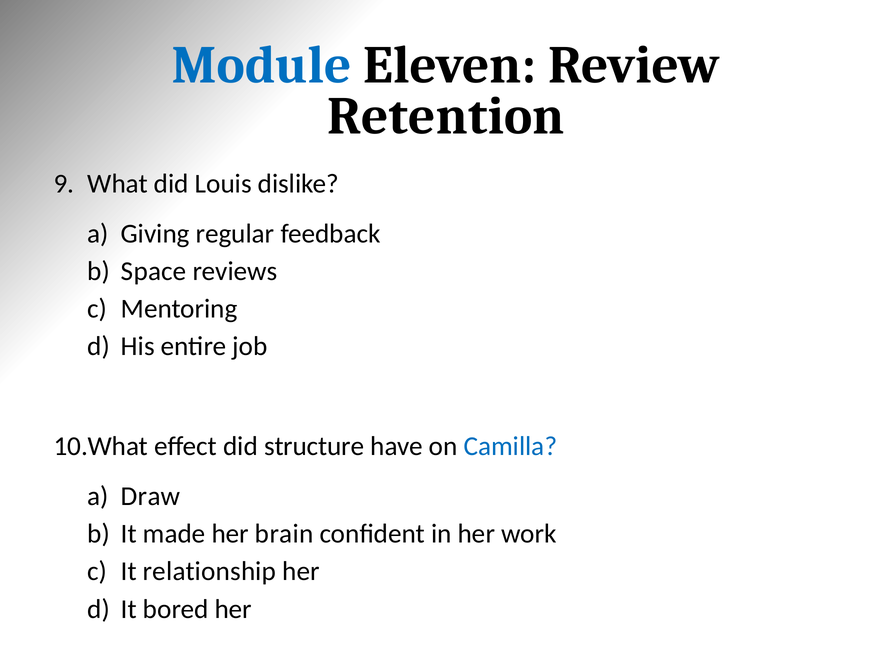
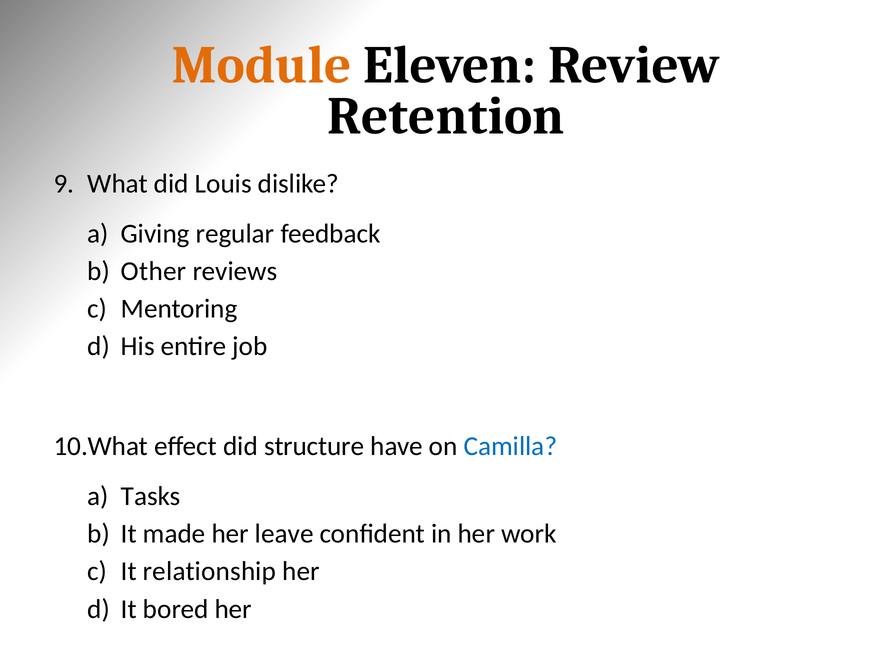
Module colour: blue -> orange (262, 65)
Space: Space -> Other (154, 271)
Draw: Draw -> Tasks (151, 496)
brain: brain -> leave (284, 534)
